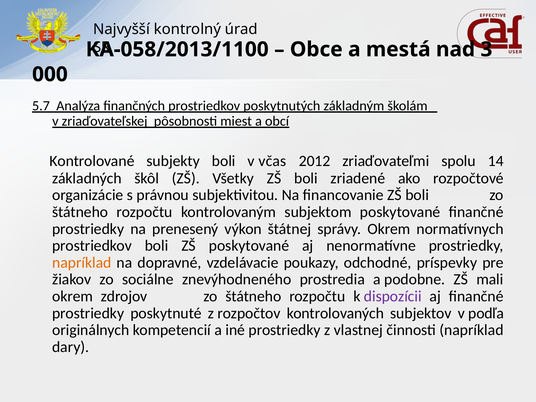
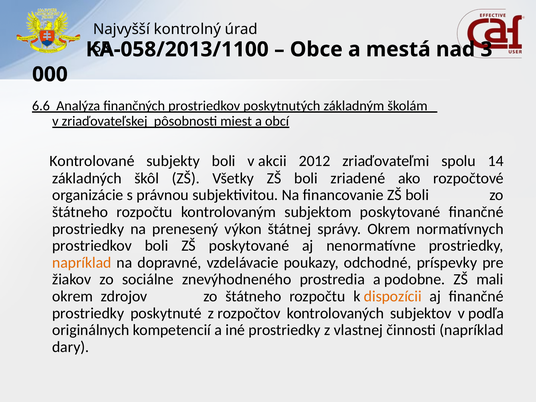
5.7: 5.7 -> 6.6 (41, 106)
včas: včas -> akcii (272, 161)
dispozícii colour: purple -> orange (393, 296)
